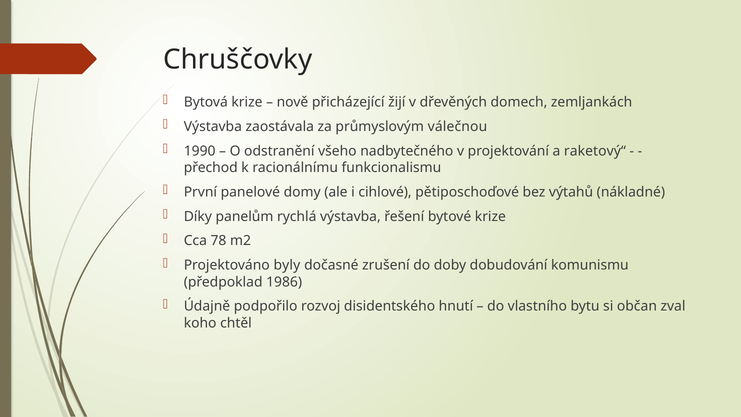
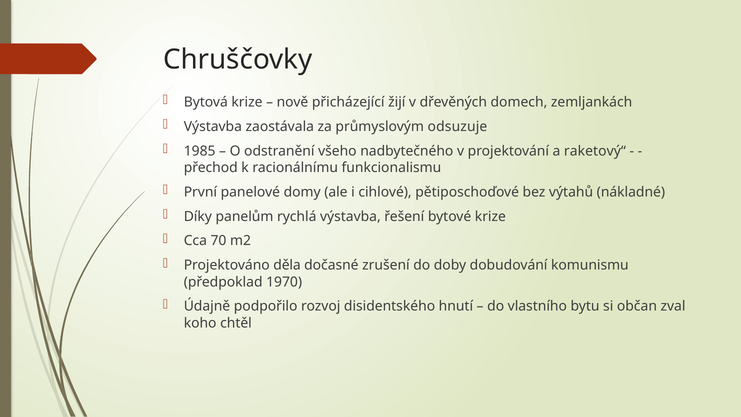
válečnou: válečnou -> odsuzuje (457, 126)
1990: 1990 -> 1985 (200, 151)
78: 78 -> 70 (218, 241)
byly: byly -> děla (287, 265)
1986: 1986 -> 1970 (284, 282)
